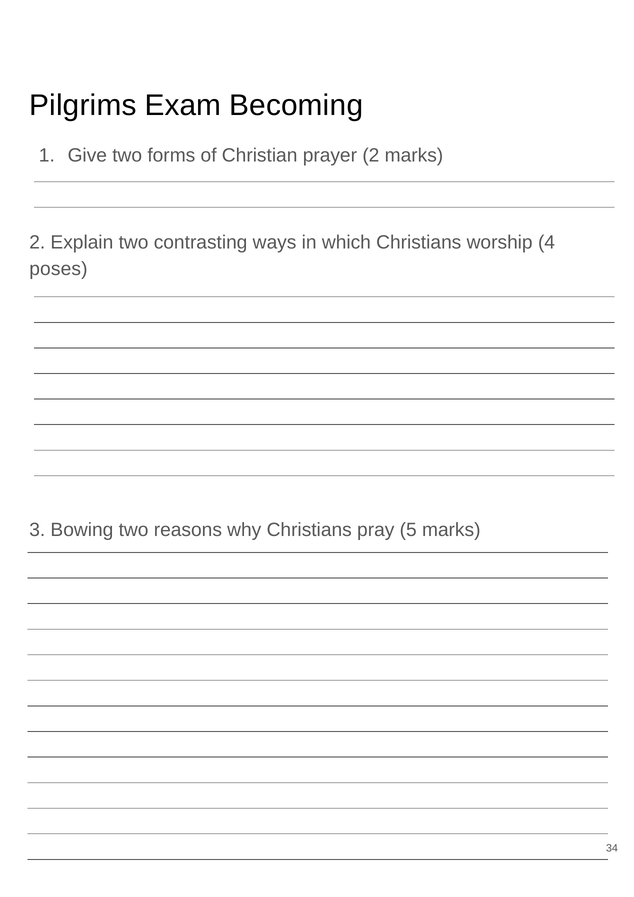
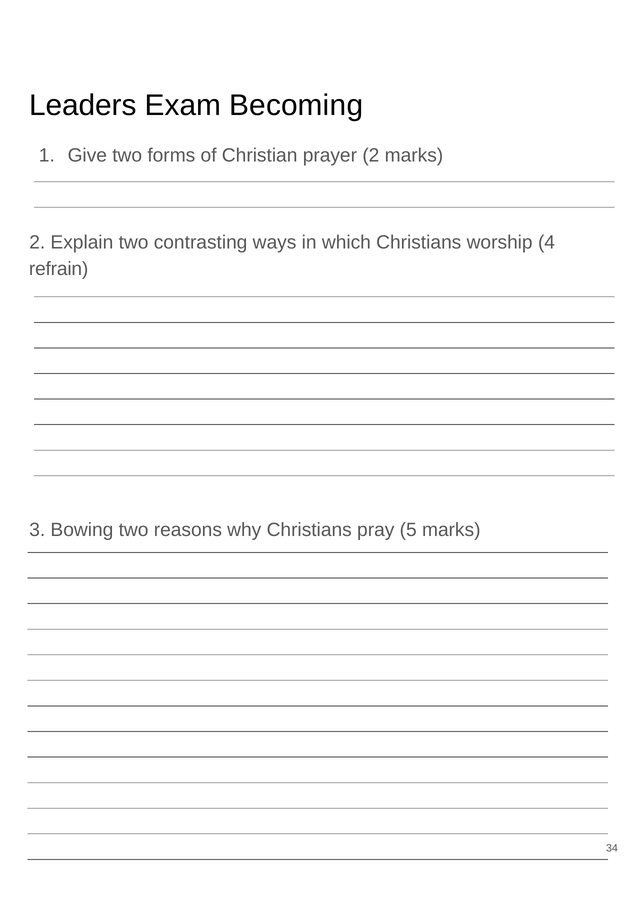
Pilgrims: Pilgrims -> Leaders (83, 105)
poses: poses -> refrain (59, 269)
